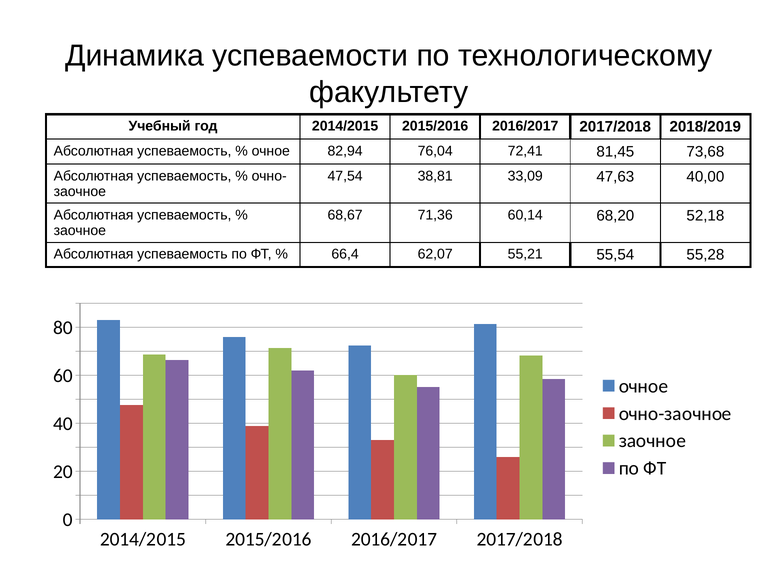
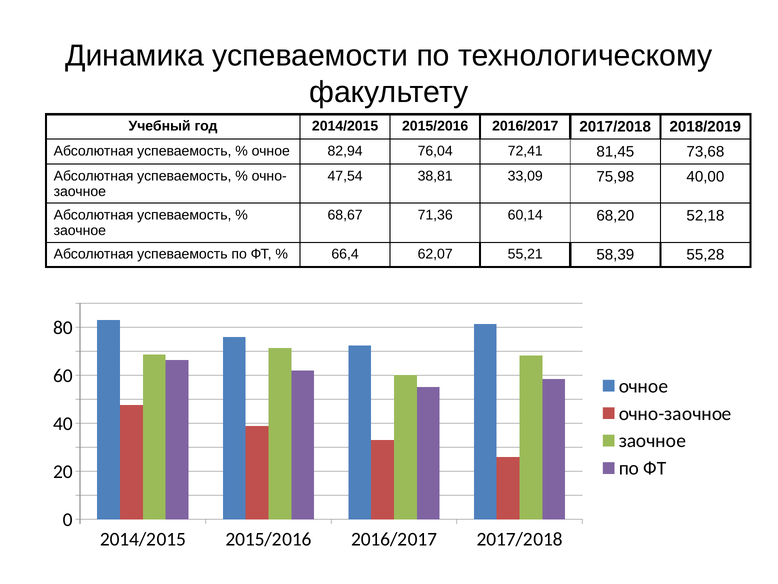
47,63: 47,63 -> 75,98 (615, 176)
55,54: 55,54 -> 58,39 (615, 255)
